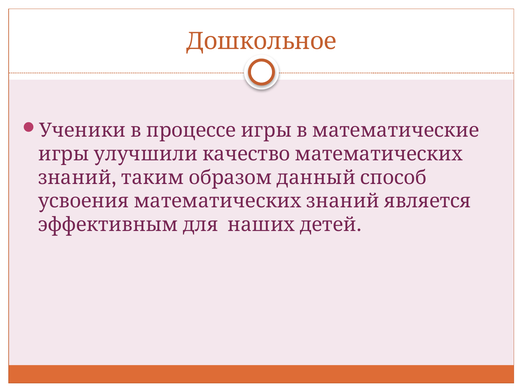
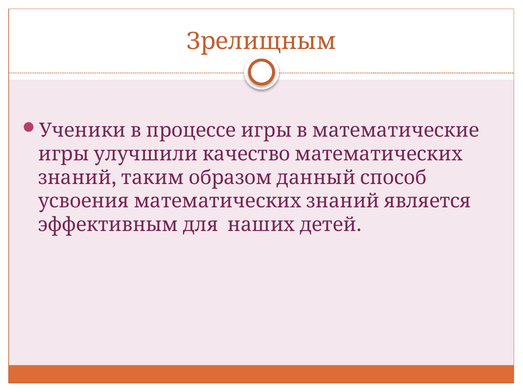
Дошкольное: Дошкольное -> Зрелищным (261, 41)
